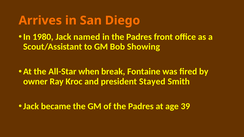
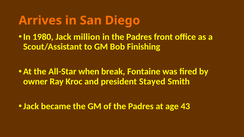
named: named -> million (87, 37)
Showing: Showing -> Finishing (144, 47)
39: 39 -> 43 (185, 106)
